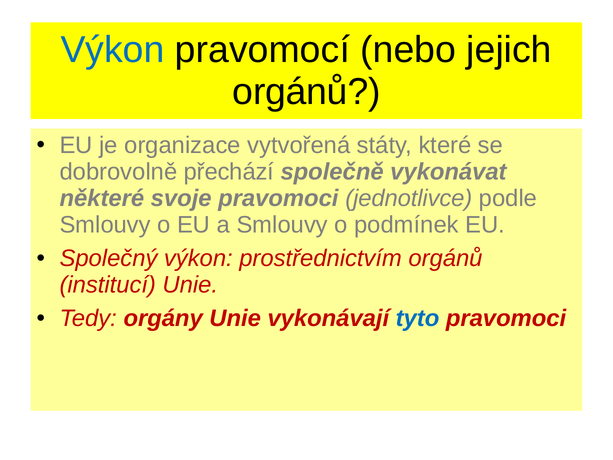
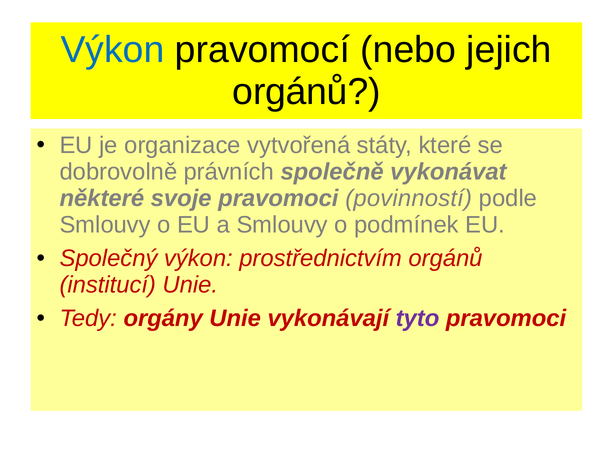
přechází: přechází -> právních (229, 172)
jednotlivce: jednotlivce -> povinností (409, 198)
tyto colour: blue -> purple (418, 318)
